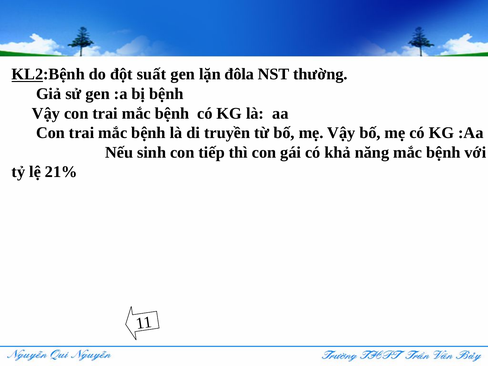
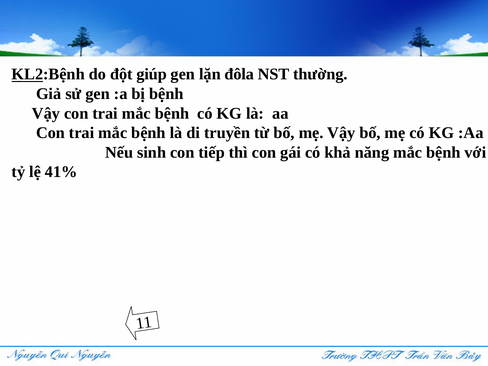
suất: suất -> giúp (152, 74)
21%: 21% -> 41% (61, 172)
